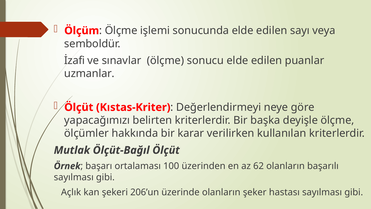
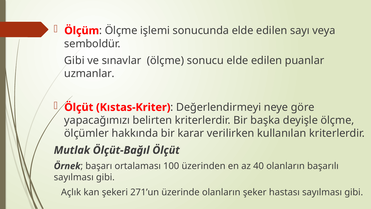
İzafi: İzafi -> Gibi (74, 60)
62: 62 -> 40 (259, 166)
206’un: 206’un -> 271’un (145, 192)
